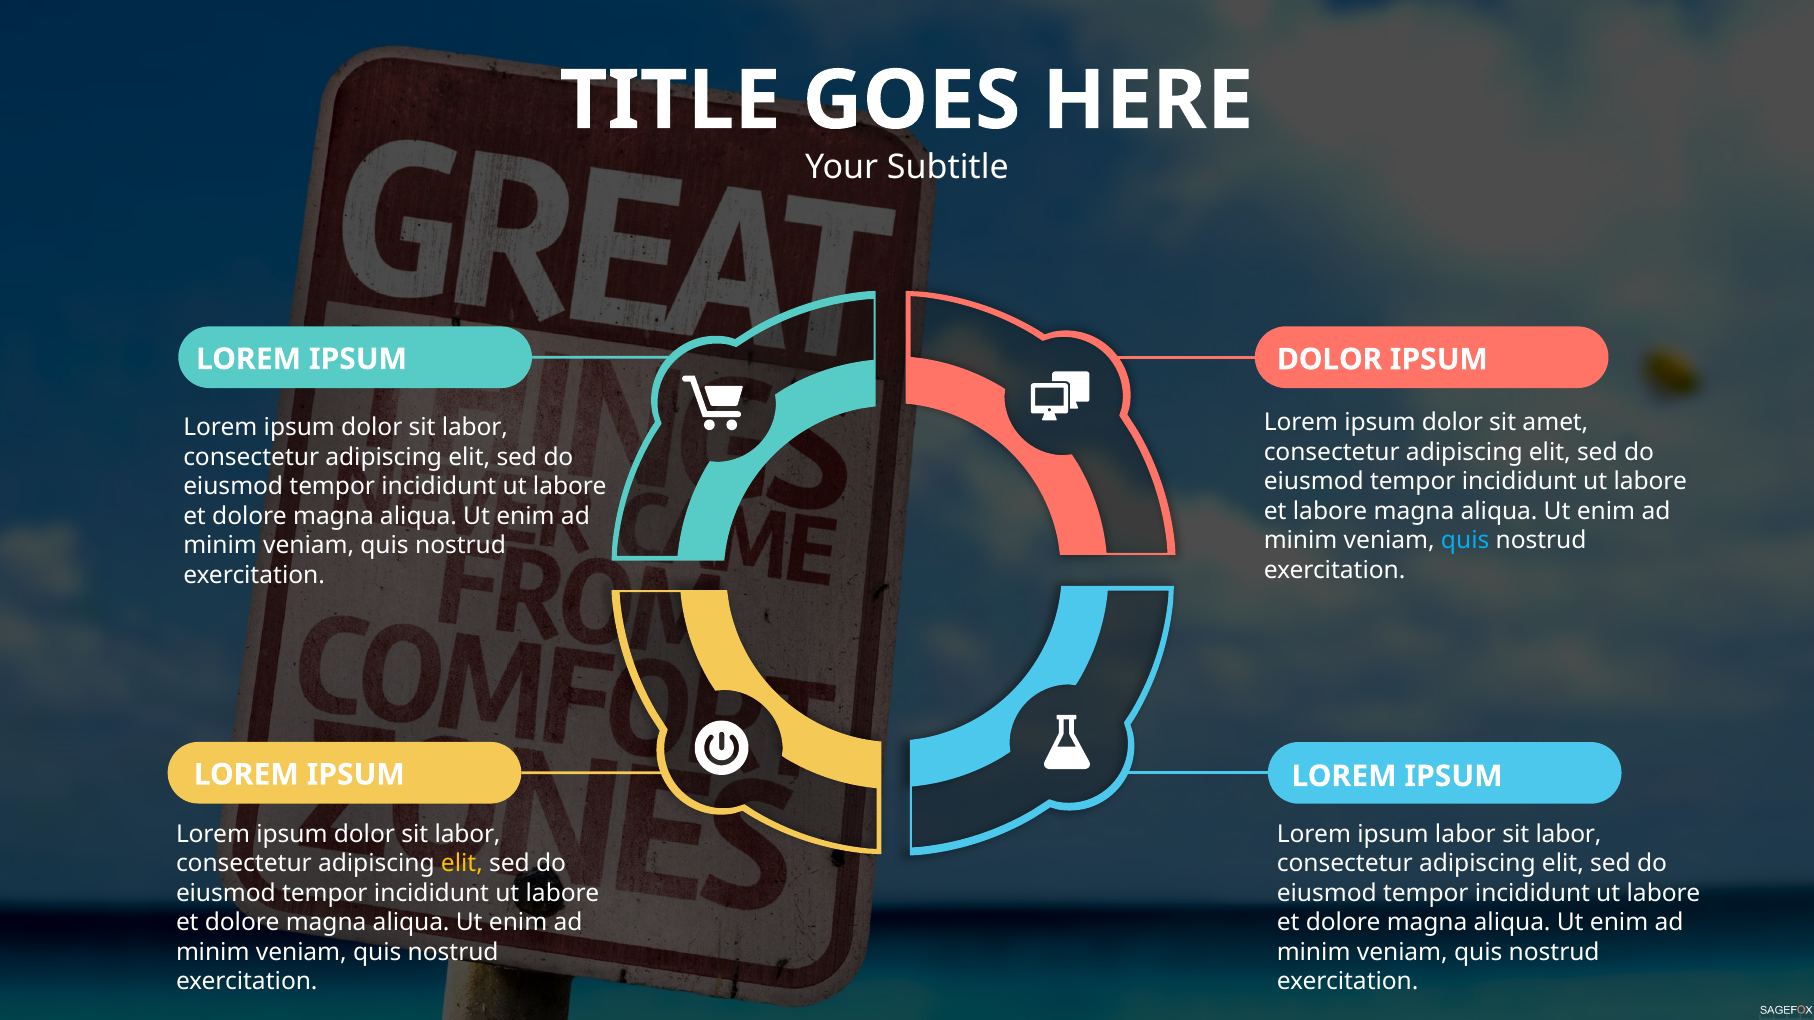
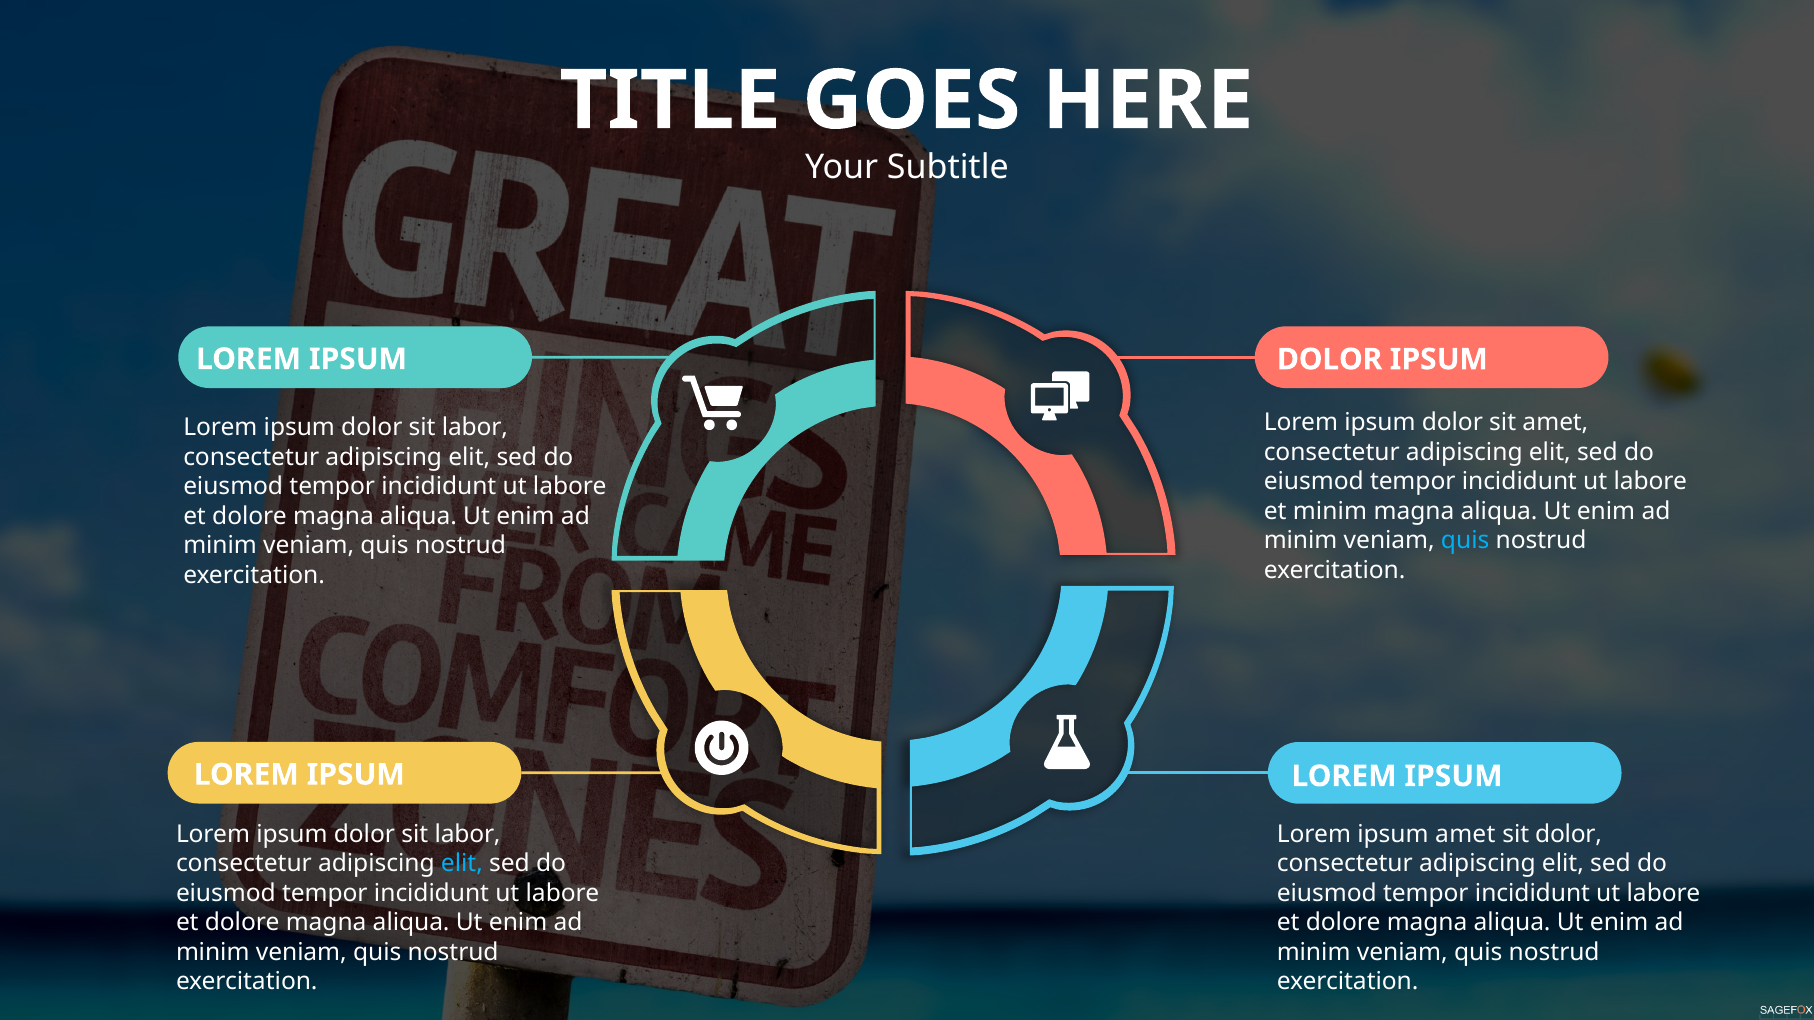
et labore: labore -> minim (1330, 511)
ipsum labor: labor -> amet (1465, 834)
labor: labor -> dolor (1569, 834)
elit colour: yellow -> light blue (462, 864)
